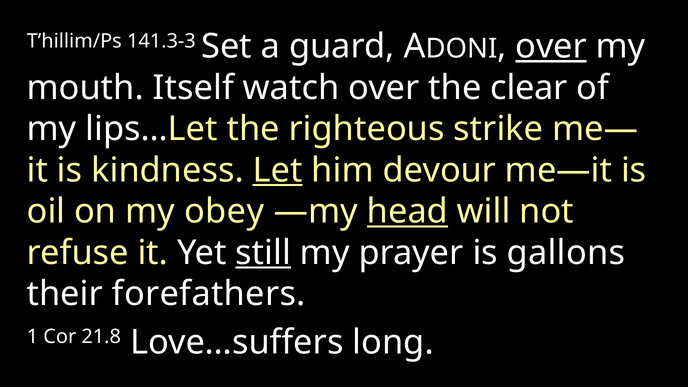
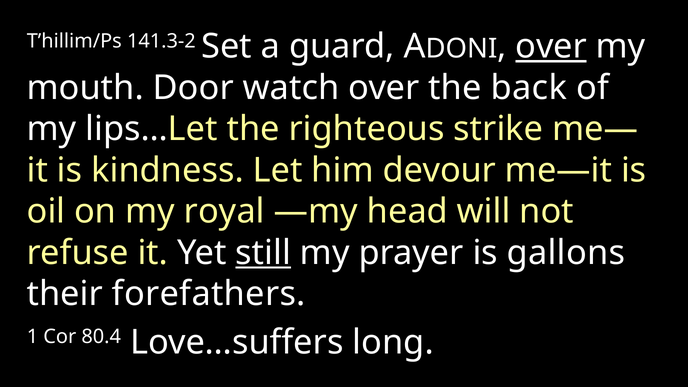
141.3-3: 141.3-3 -> 141.3-2 (161, 41)
Itself: Itself -> Door (193, 88)
clear: clear -> back (529, 88)
Let underline: present -> none (278, 170)
obey: obey -> royal (224, 212)
head underline: present -> none (407, 212)
21.8: 21.8 -> 80.4 (101, 337)
